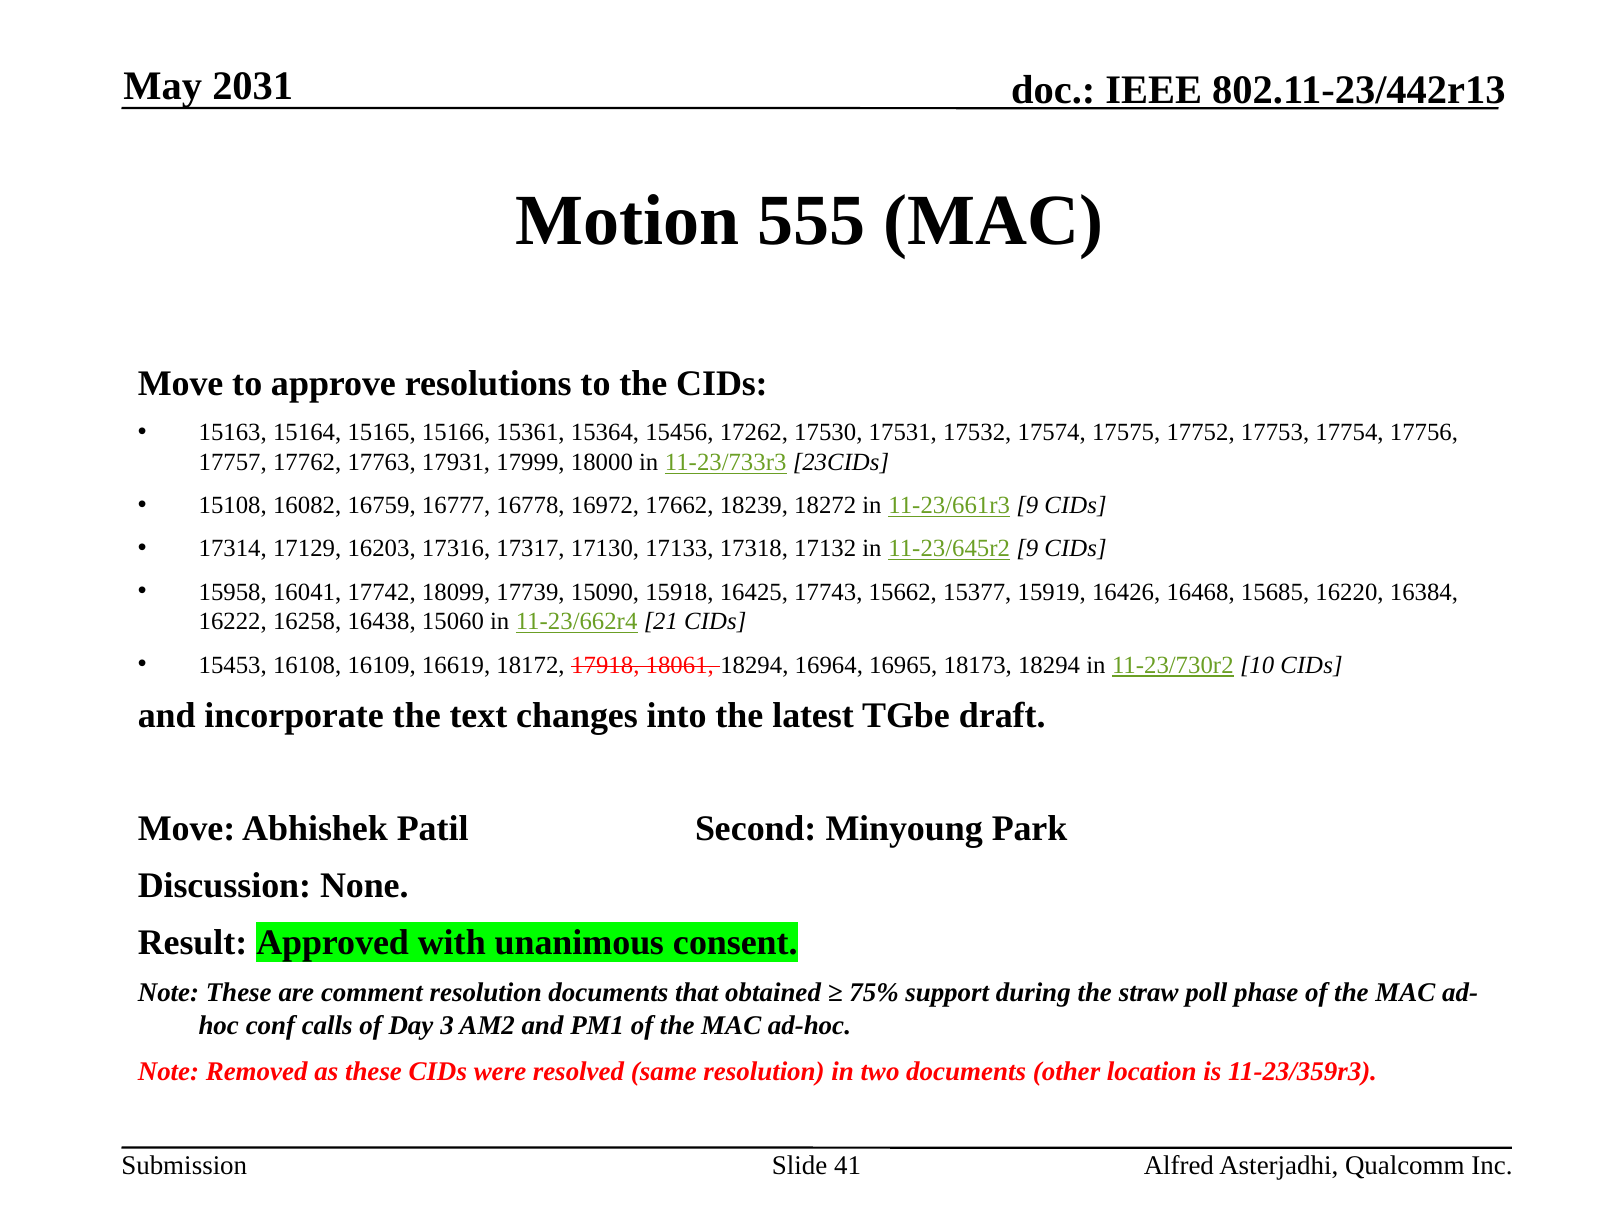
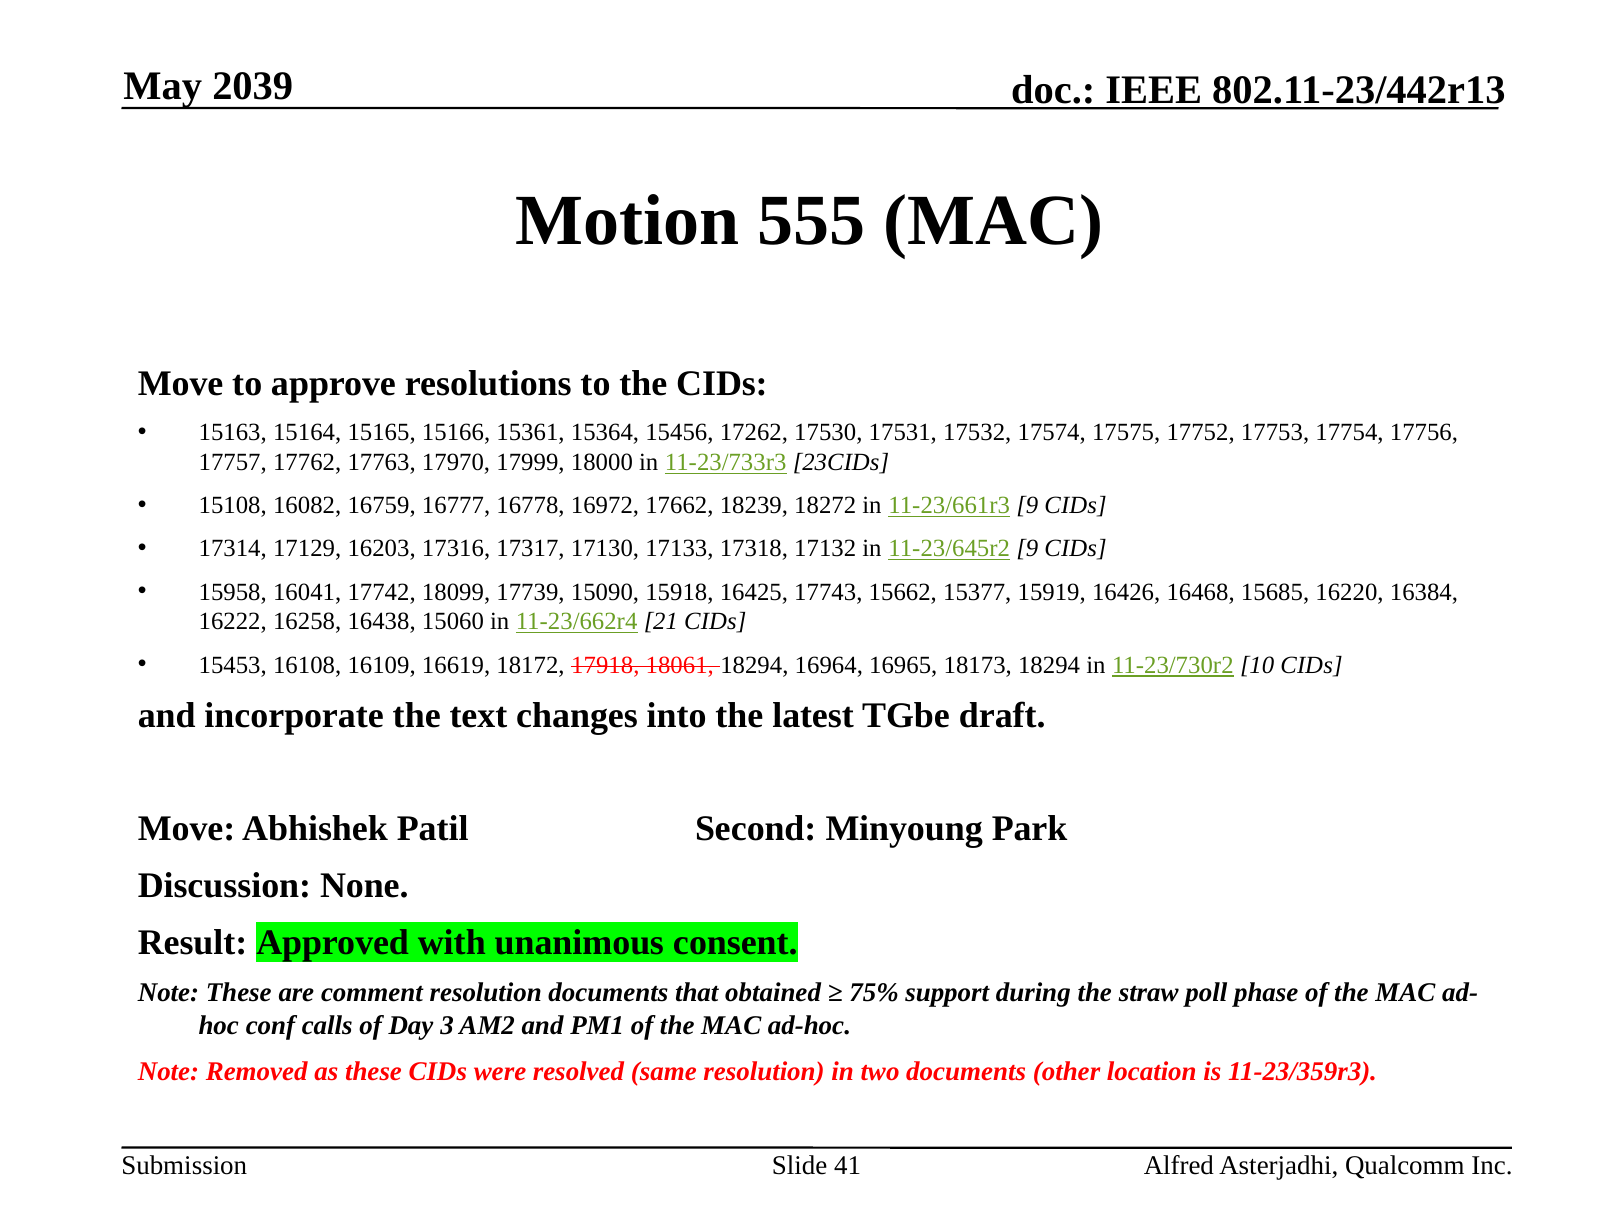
2031: 2031 -> 2039 (253, 86)
17931: 17931 -> 17970 (456, 462)
